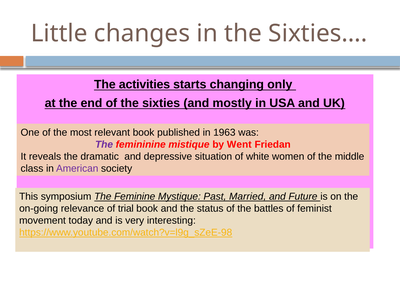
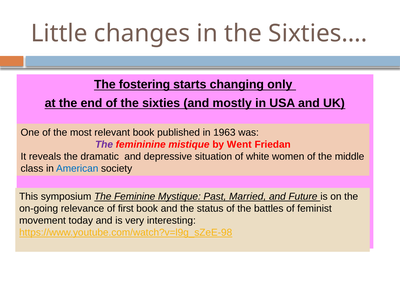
activities: activities -> fostering (144, 85)
American colour: purple -> blue (77, 168)
trial: trial -> first (126, 209)
